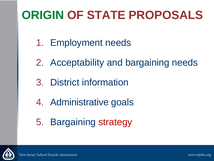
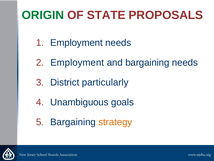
Acceptability: Acceptability -> Employment (77, 62)
information: information -> particularly (105, 82)
Administrative: Administrative -> Unambiguous (79, 102)
strategy colour: red -> orange (115, 122)
